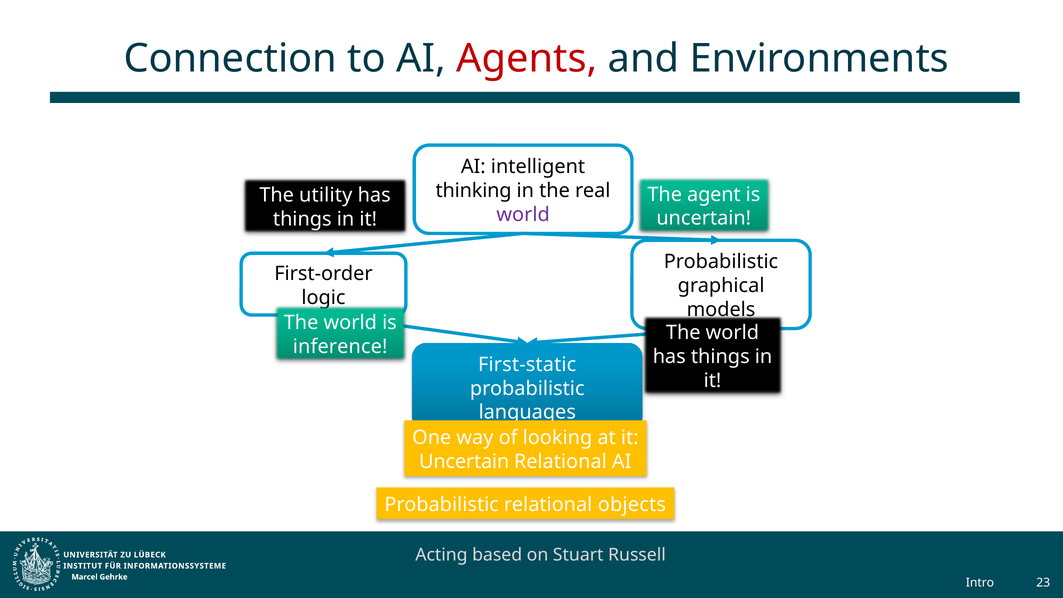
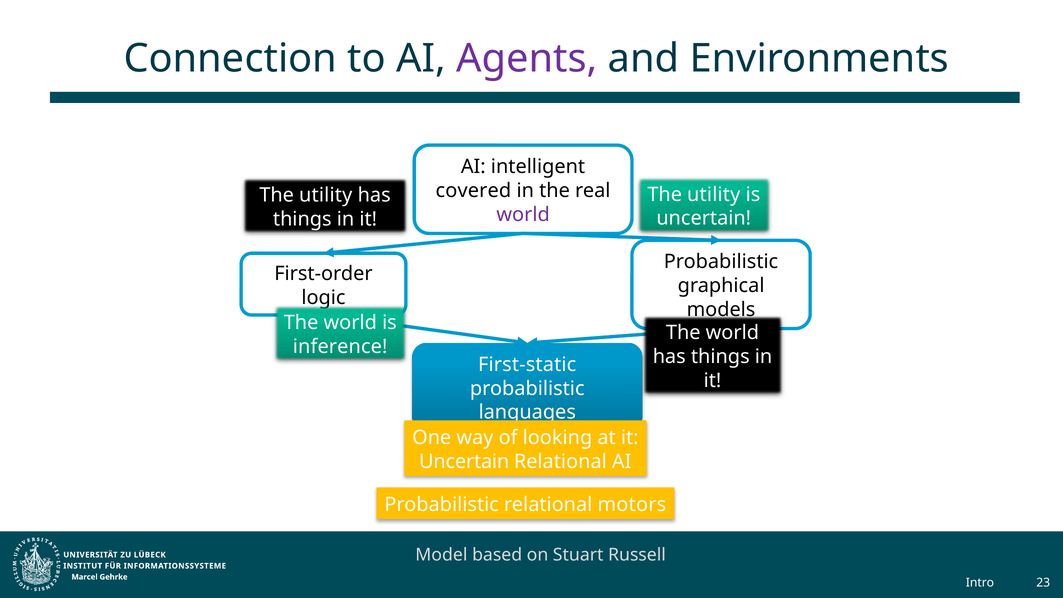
Agents colour: red -> purple (527, 59)
thinking: thinking -> covered (473, 191)
agent: agent -> utility (714, 194)
objects: objects -> motors (632, 505)
Acting: Acting -> Model (441, 555)
